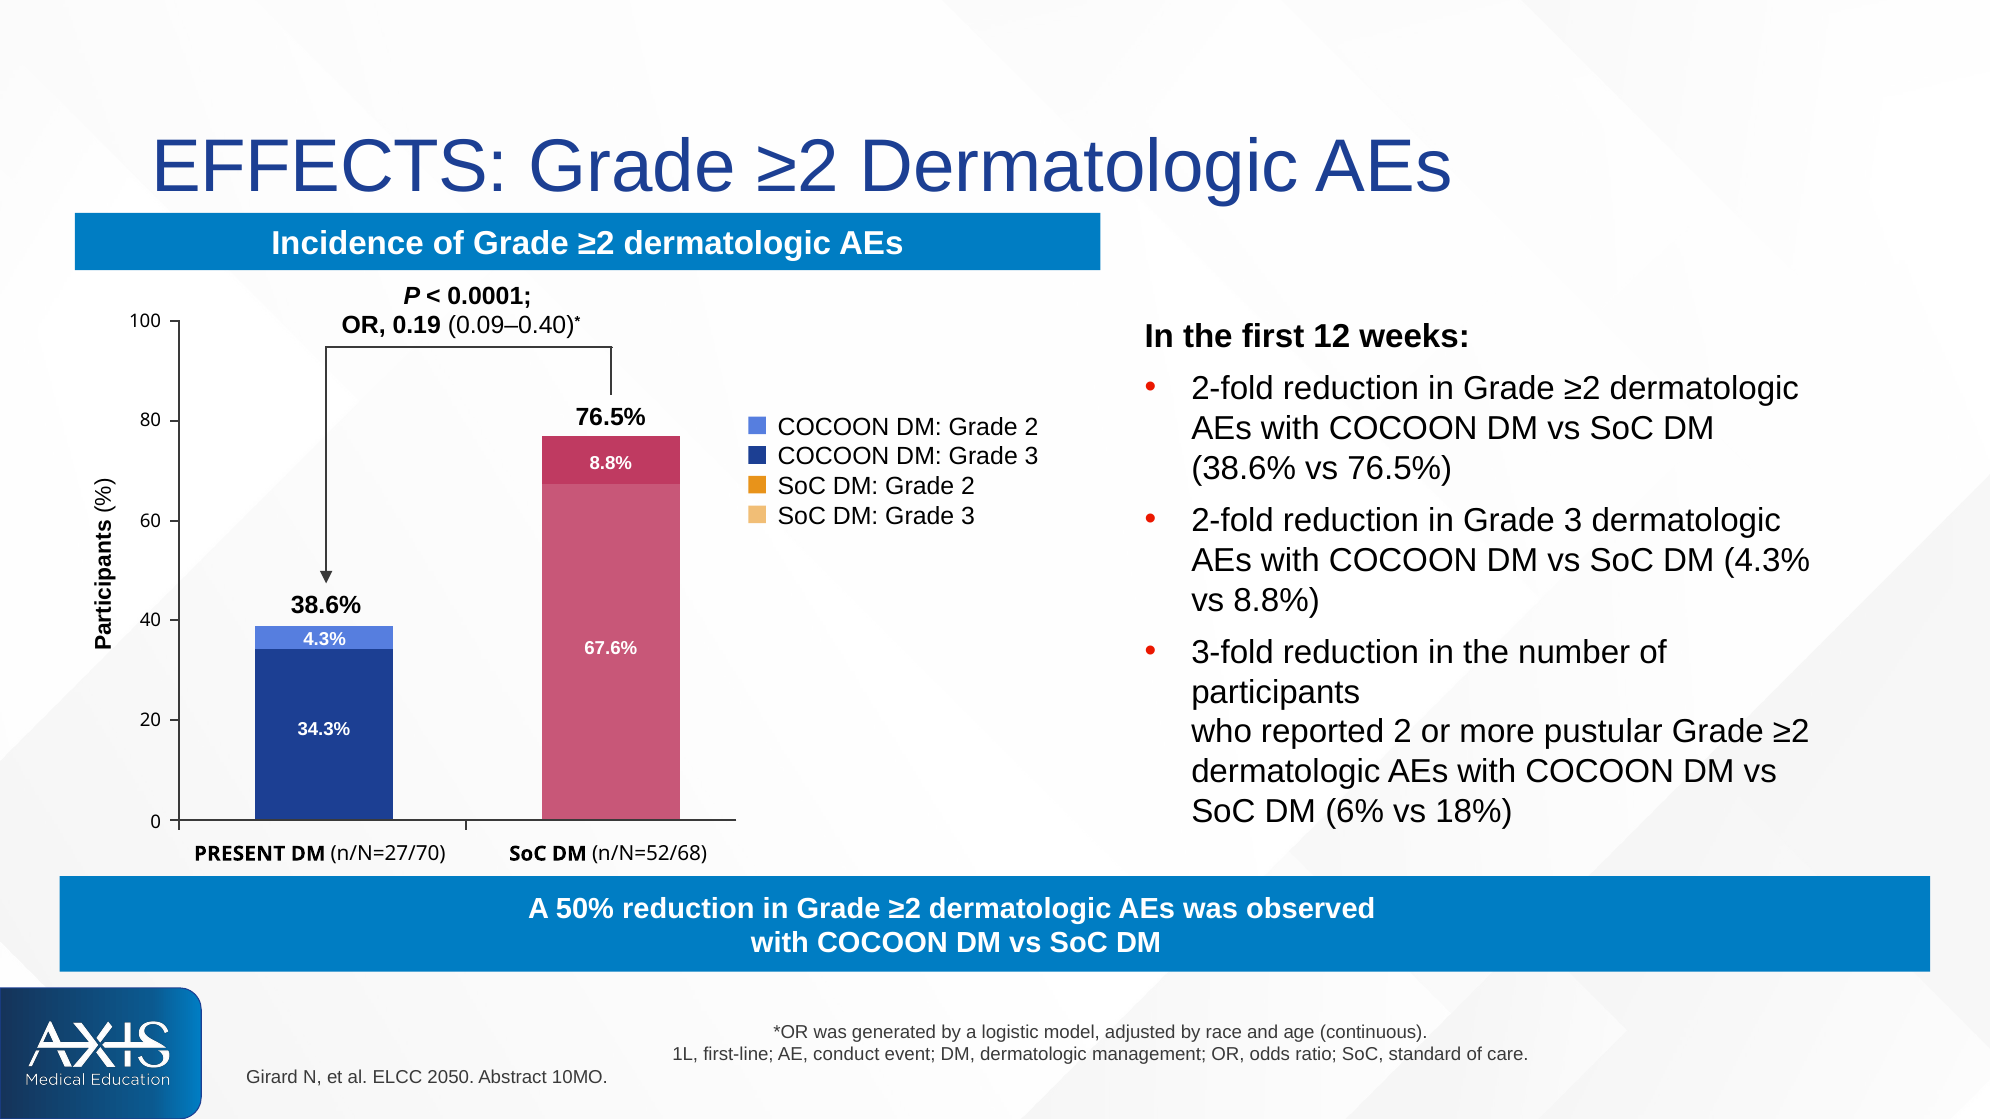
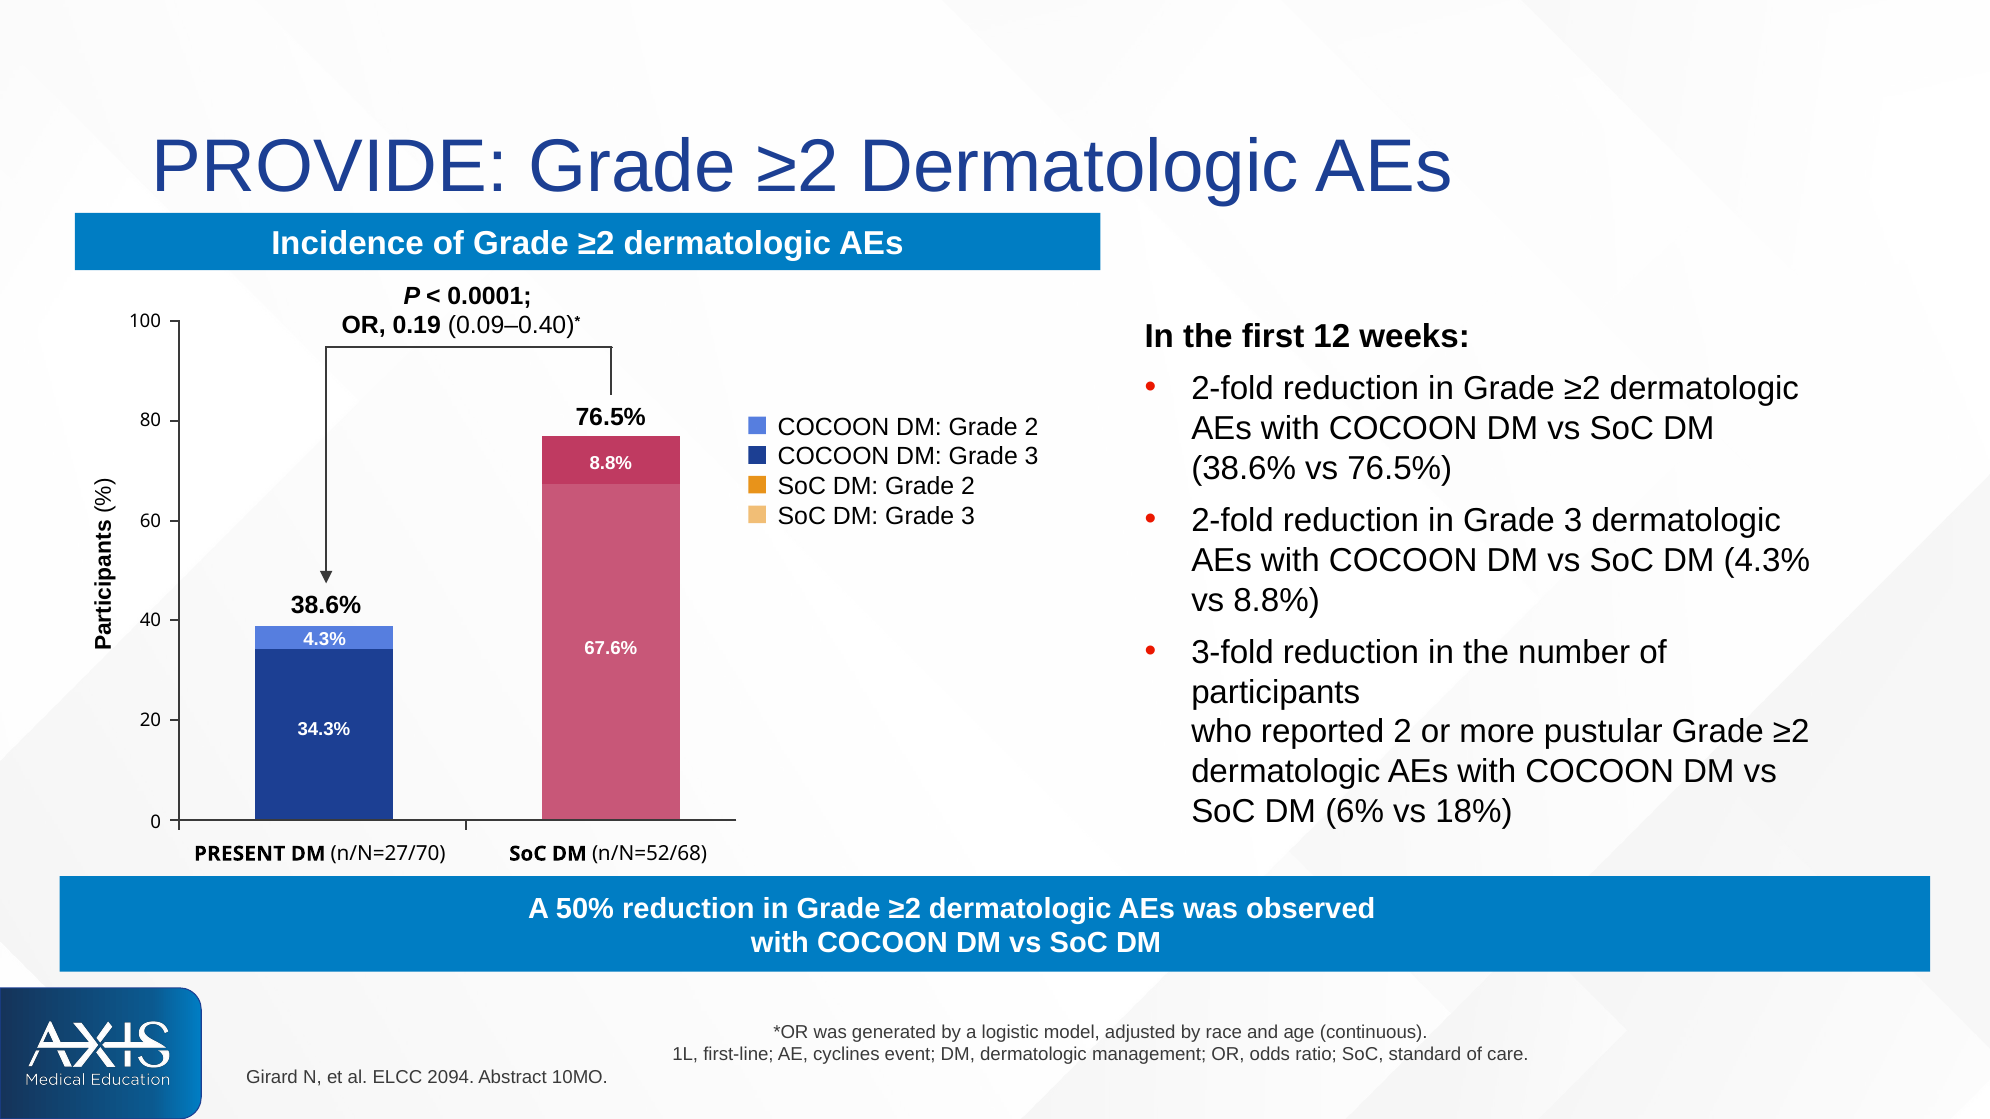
EFFECTS: EFFECTS -> PROVIDE (330, 167)
conduct: conduct -> cyclines (846, 1055)
2050: 2050 -> 2094 (451, 1077)
